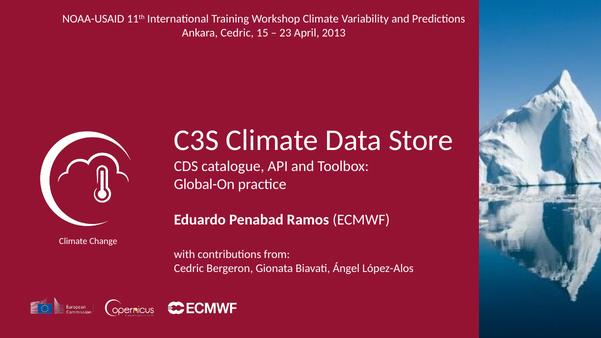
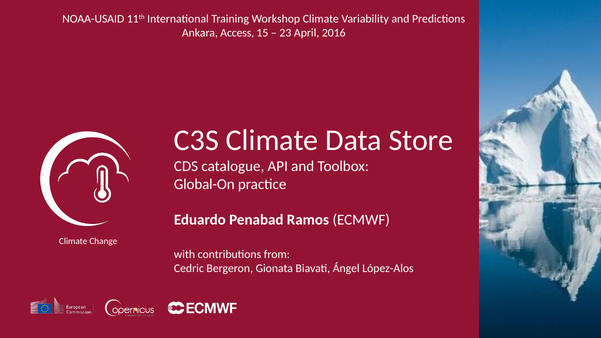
Ankara Cedric: Cedric -> Access (237, 33)
2013: 2013 -> 2016 (334, 33)
